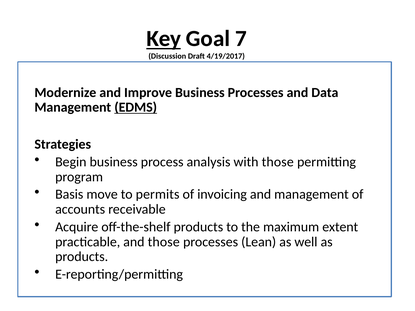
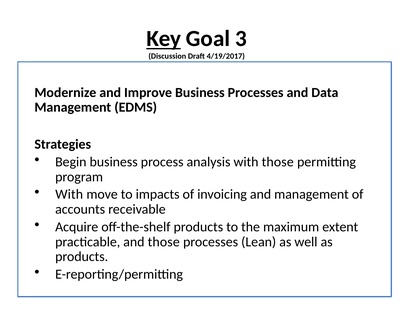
7: 7 -> 3 (241, 39)
EDMS underline: present -> none (136, 107)
Basis: Basis -> With (69, 195)
permits: permits -> impacts (158, 195)
